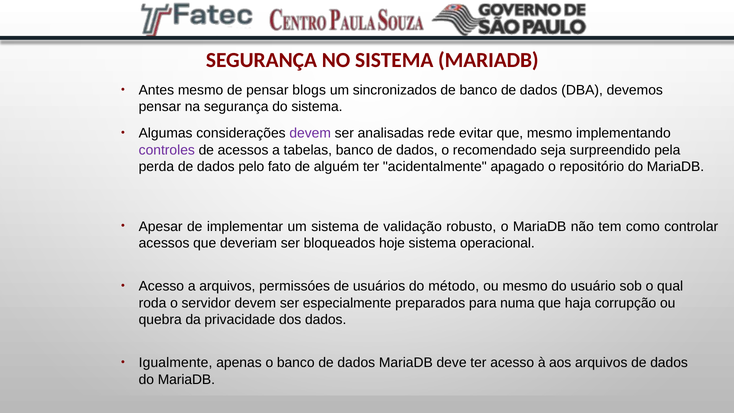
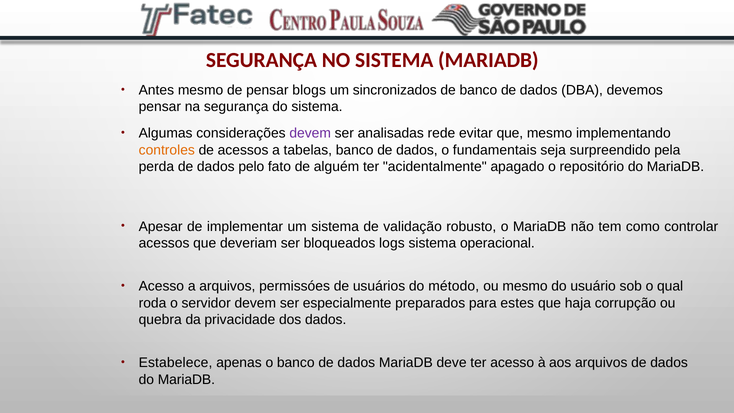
controles colour: purple -> orange (167, 150)
recomendado: recomendado -> fundamentais (495, 150)
hoje: hoje -> logs (392, 243)
numa: numa -> estes (517, 303)
Igualmente: Igualmente -> Estabelece (176, 363)
